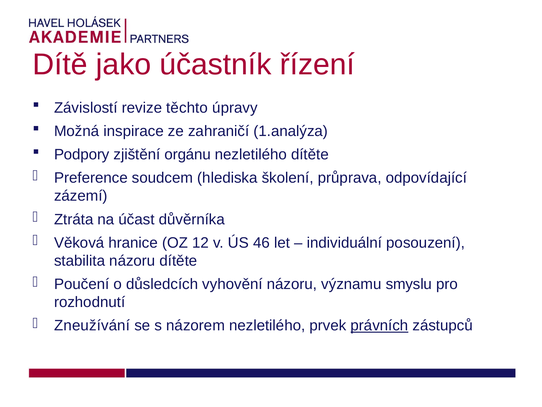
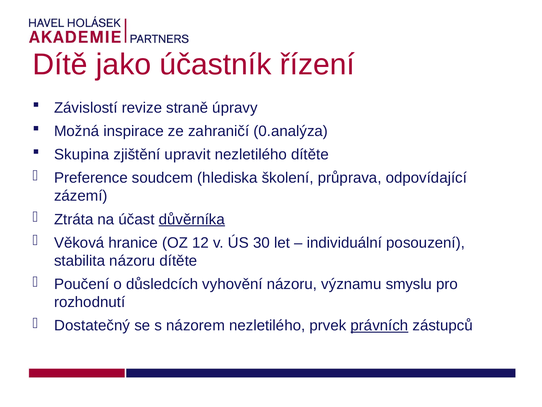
těchto: těchto -> straně (187, 108)
1.analýza: 1.analýza -> 0.analýza (291, 131)
Podpory: Podpory -> Skupina (82, 154)
orgánu: orgánu -> upravit (188, 154)
důvěrníka underline: none -> present (192, 219)
46: 46 -> 30 (261, 242)
Zneužívání: Zneužívání -> Dostatečný (92, 325)
